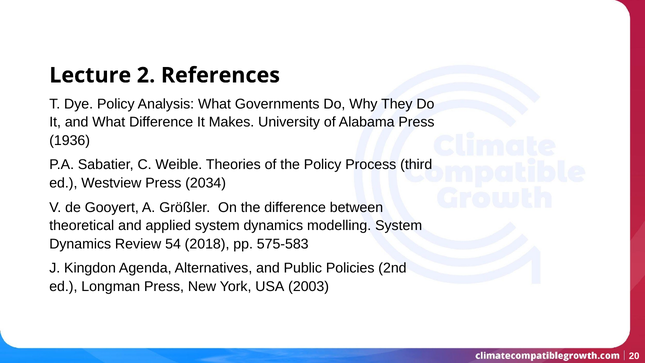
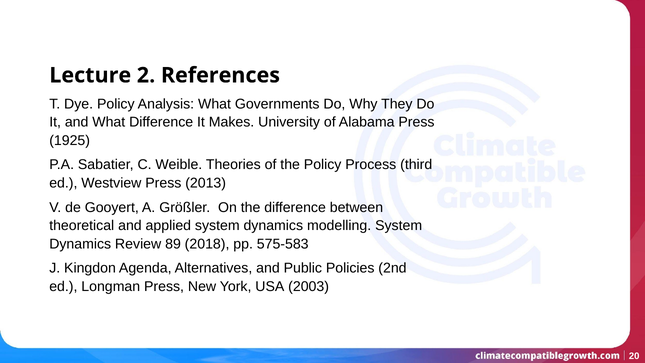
1936: 1936 -> 1925 (70, 140)
2034: 2034 -> 2013 (206, 183)
54: 54 -> 89 (173, 244)
